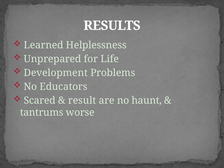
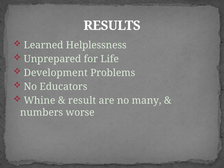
Scared: Scared -> Whine (40, 100)
haunt: haunt -> many (147, 100)
tantrums: tantrums -> numbers (42, 112)
